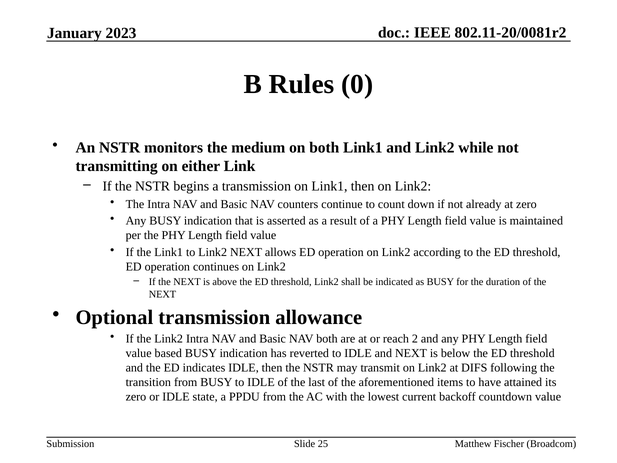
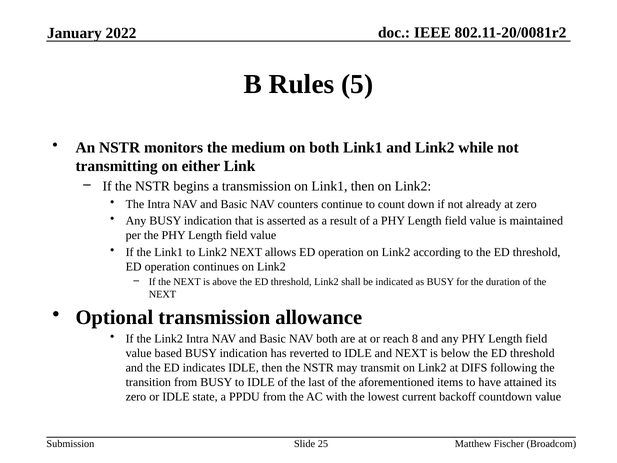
2023: 2023 -> 2022 (121, 33)
0: 0 -> 5 (357, 84)
2: 2 -> 8 (415, 339)
